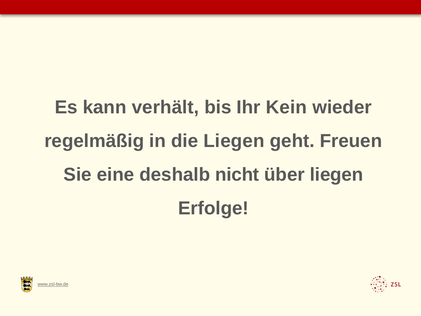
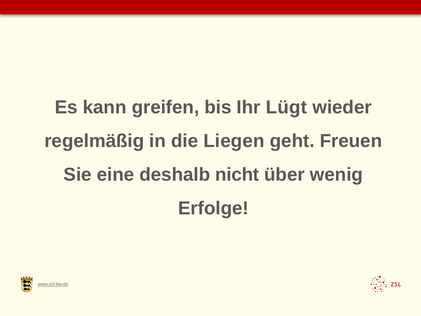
verhält: verhält -> greifen (165, 107)
Kein: Kein -> Lügt (286, 107)
über liegen: liegen -> wenig (336, 174)
